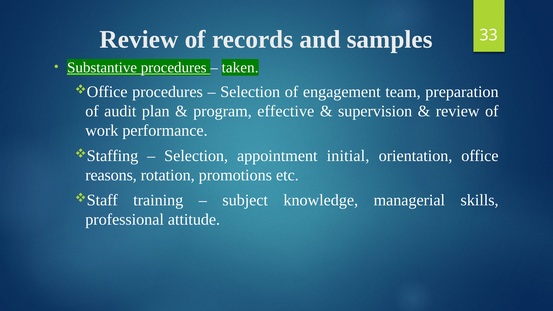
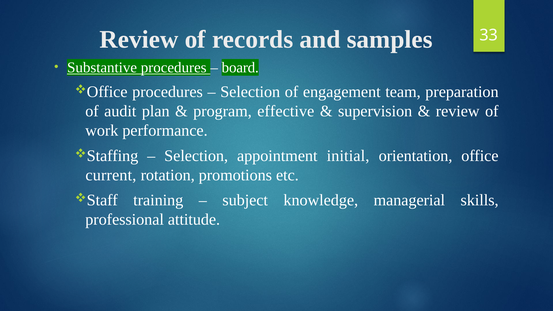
taken: taken -> board (240, 67)
reasons: reasons -> current (111, 175)
